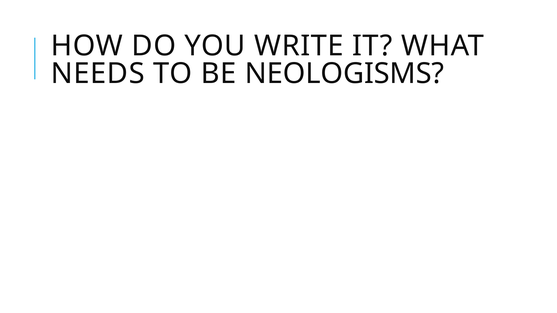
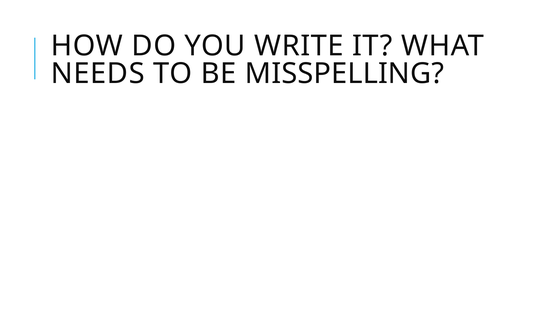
NEOLOGISMS: NEOLOGISMS -> MISSPELLING (344, 74)
